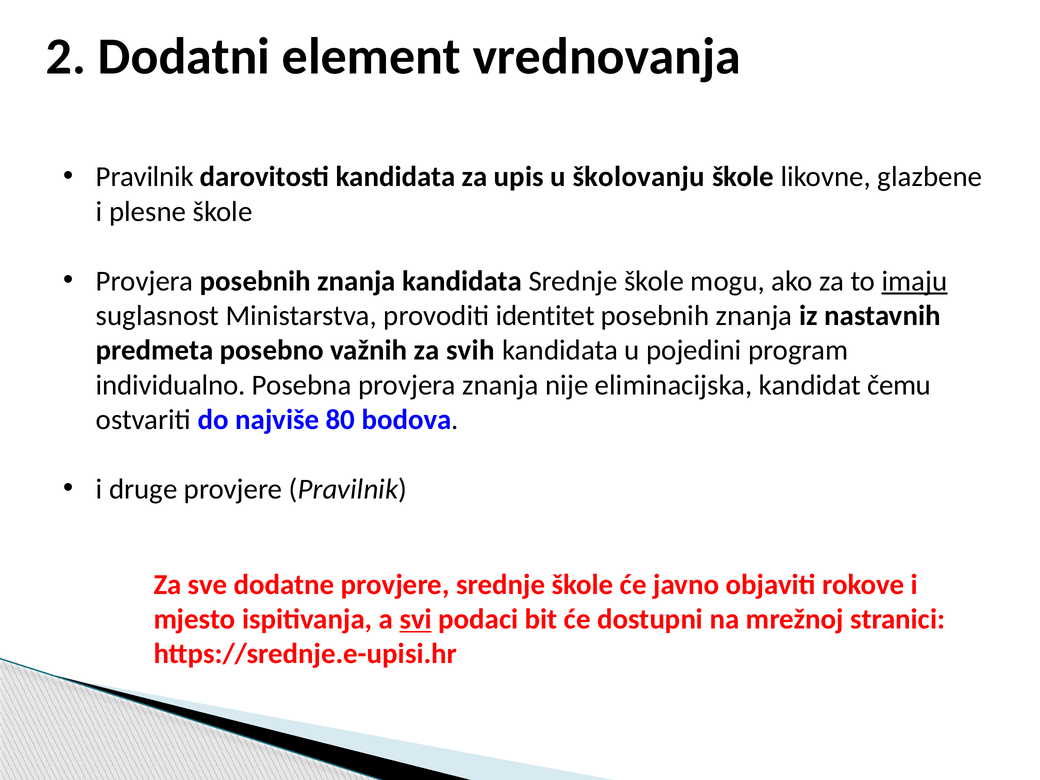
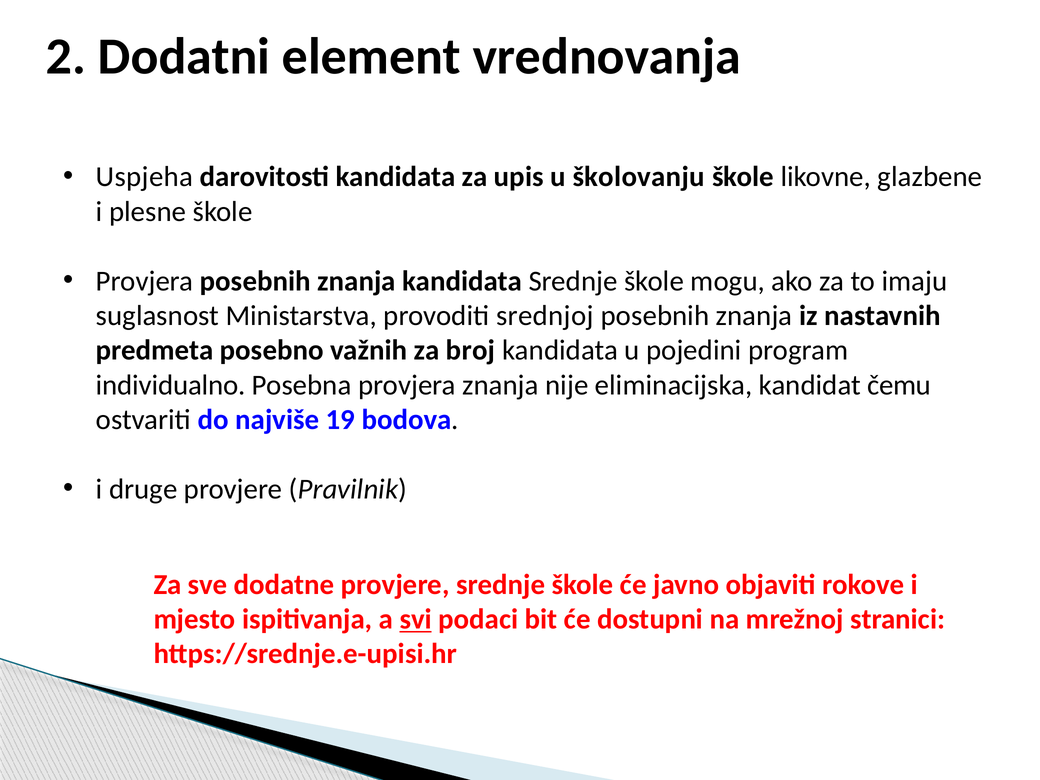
Pravilnik: Pravilnik -> Uspjeha (144, 177)
imaju underline: present -> none (915, 281)
identitet: identitet -> srednjoj (545, 316)
svih: svih -> broj (471, 350)
80: 80 -> 19 (340, 420)
